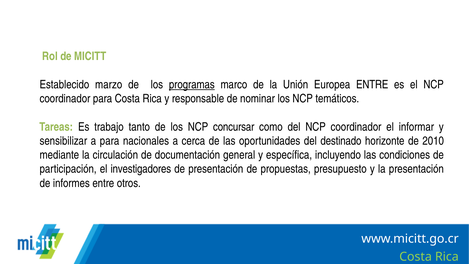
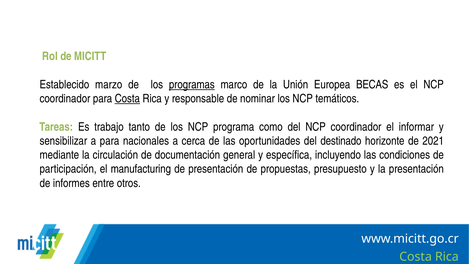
Europea ENTRE: ENTRE -> BECAS (372, 85)
Costa underline: none -> present (127, 99)
concursar: concursar -> programa (234, 127)
2010: 2010 -> 2021 (433, 141)
investigadores: investigadores -> manufacturing (141, 169)
